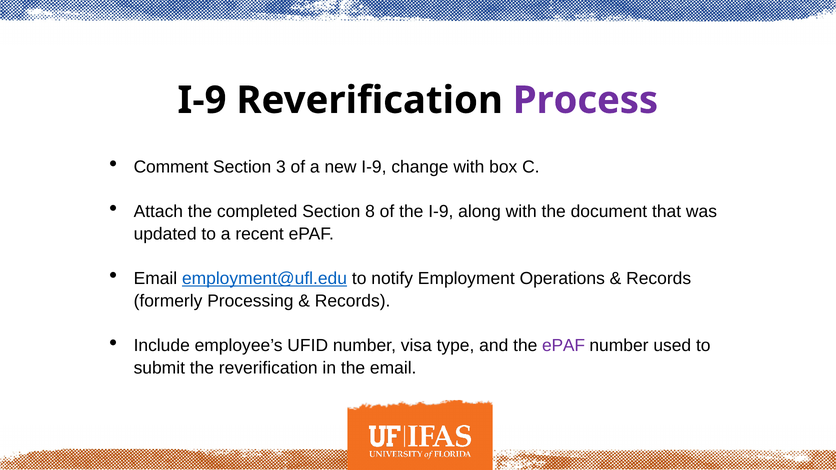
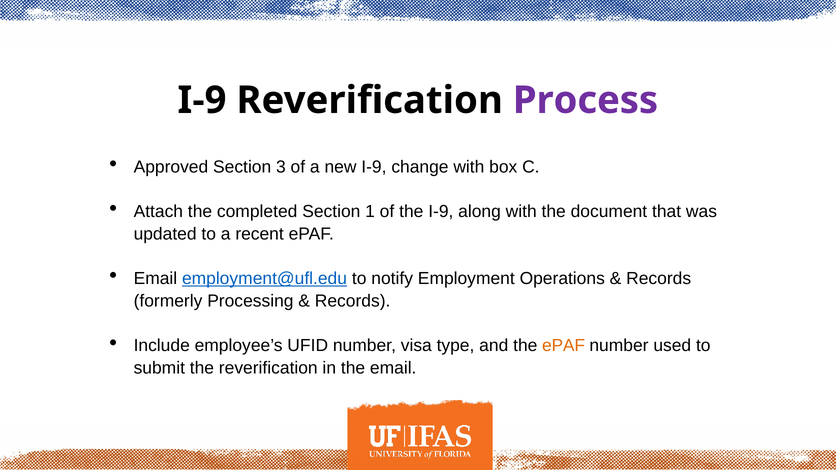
Comment: Comment -> Approved (171, 167)
8: 8 -> 1 (370, 212)
ePAF colour: purple -> orange (564, 346)
